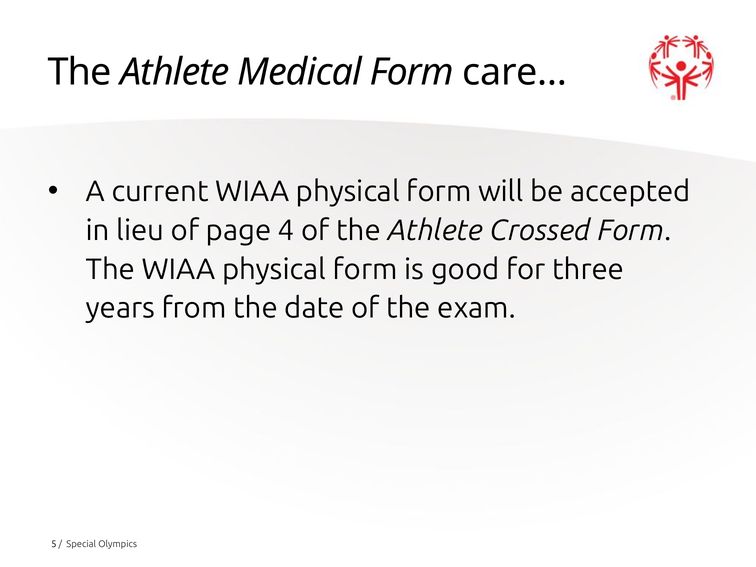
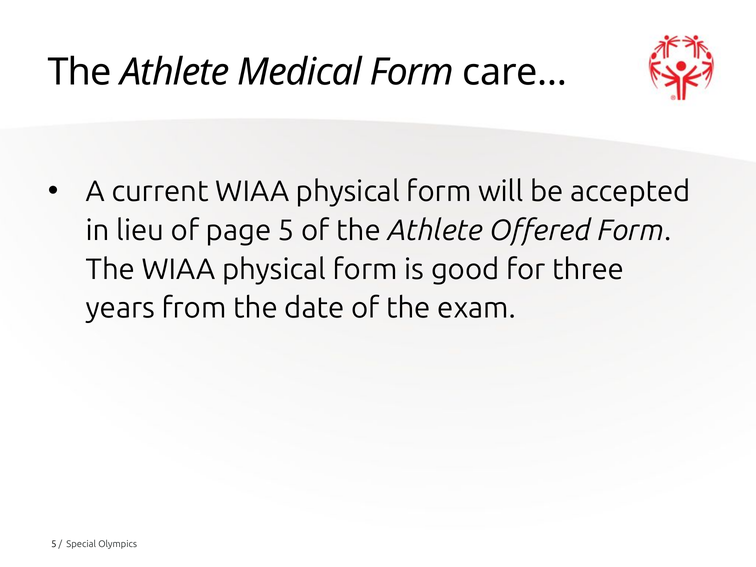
page 4: 4 -> 5 (286, 231)
Crossed: Crossed -> Offered (540, 231)
